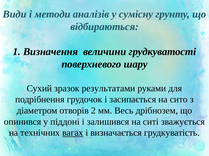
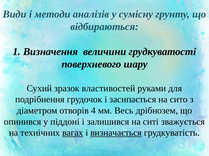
результатами: результатами -> властивостей (108, 89)
2: 2 -> 4 (93, 111)
визначається underline: none -> present (116, 133)
